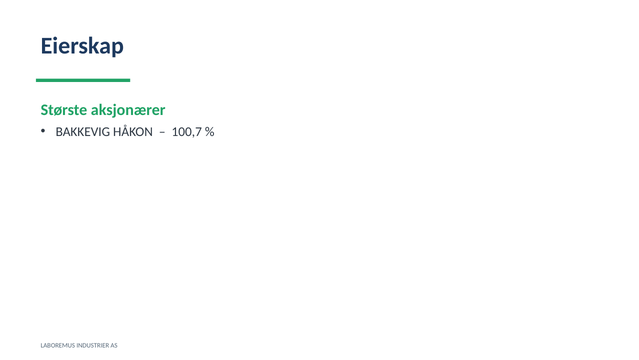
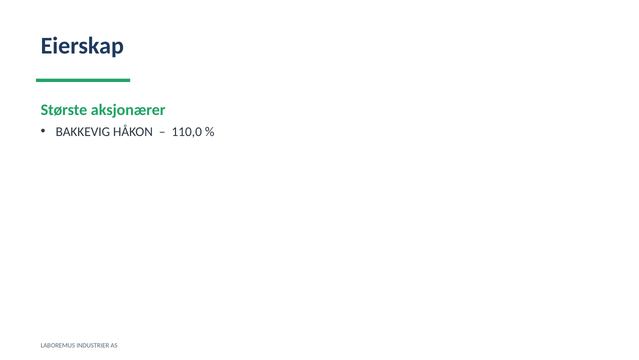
100,7: 100,7 -> 110,0 (187, 131)
